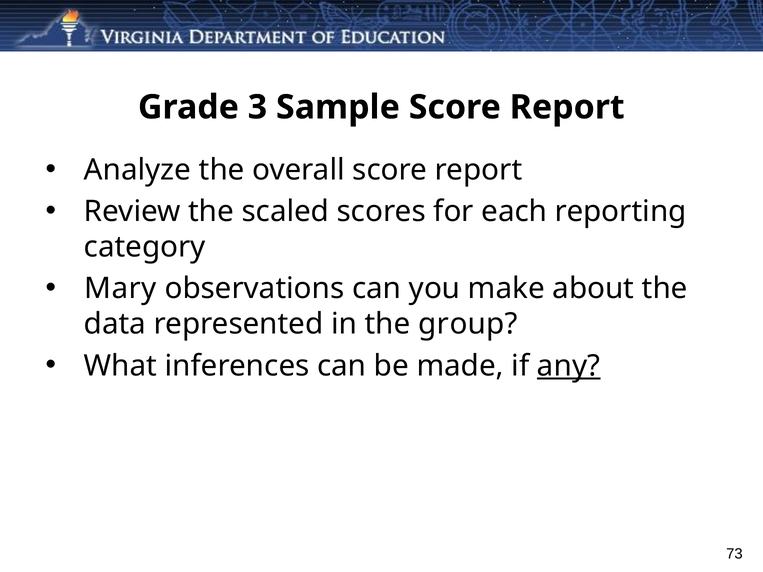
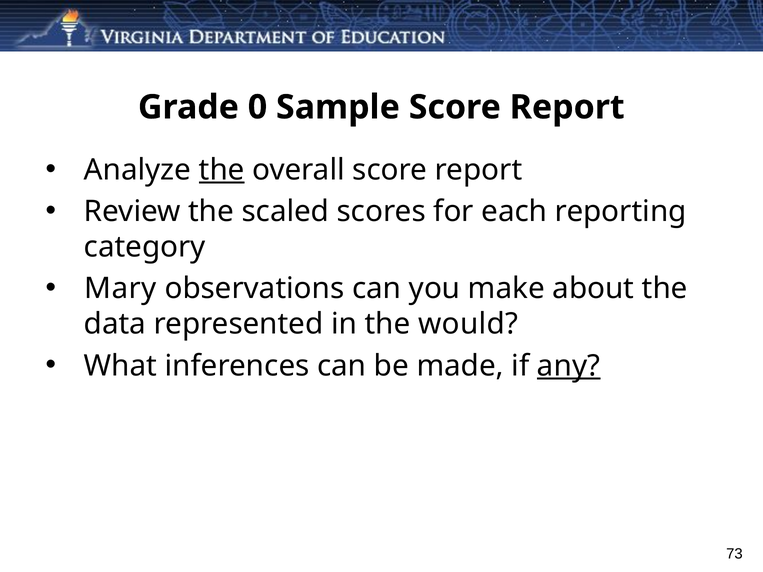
3: 3 -> 0 (257, 107)
the underline: none -> present (222, 170)
group: group -> would (468, 324)
